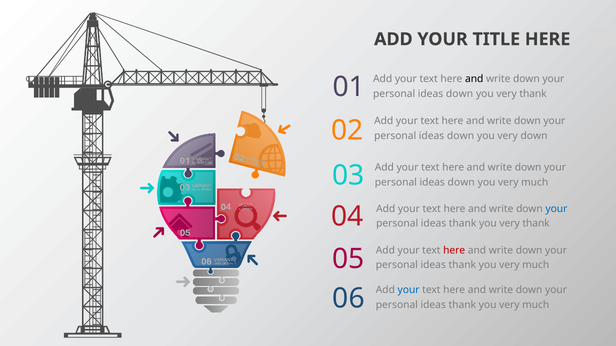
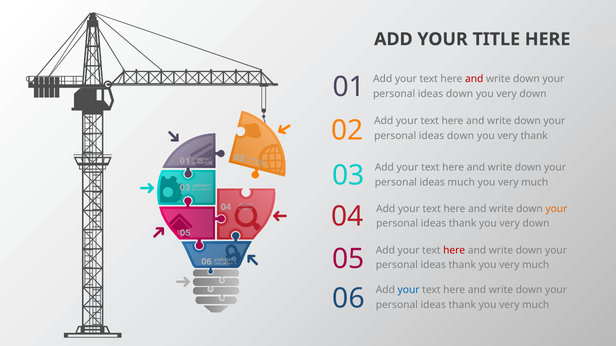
and colour: black -> red (474, 79)
thank: thank -> down (533, 94)
very down: down -> thank (534, 136)
down: down -> much (461, 182)
your colour: blue -> orange (556, 209)
thank you very thank: thank -> down (536, 224)
